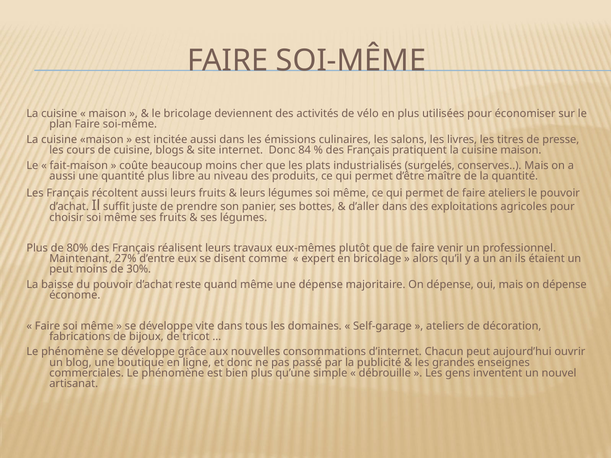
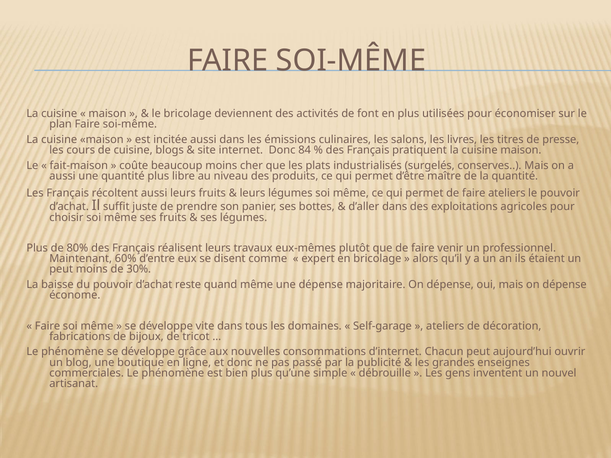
vélo: vélo -> font (368, 114)
27%: 27% -> 60% (126, 259)
